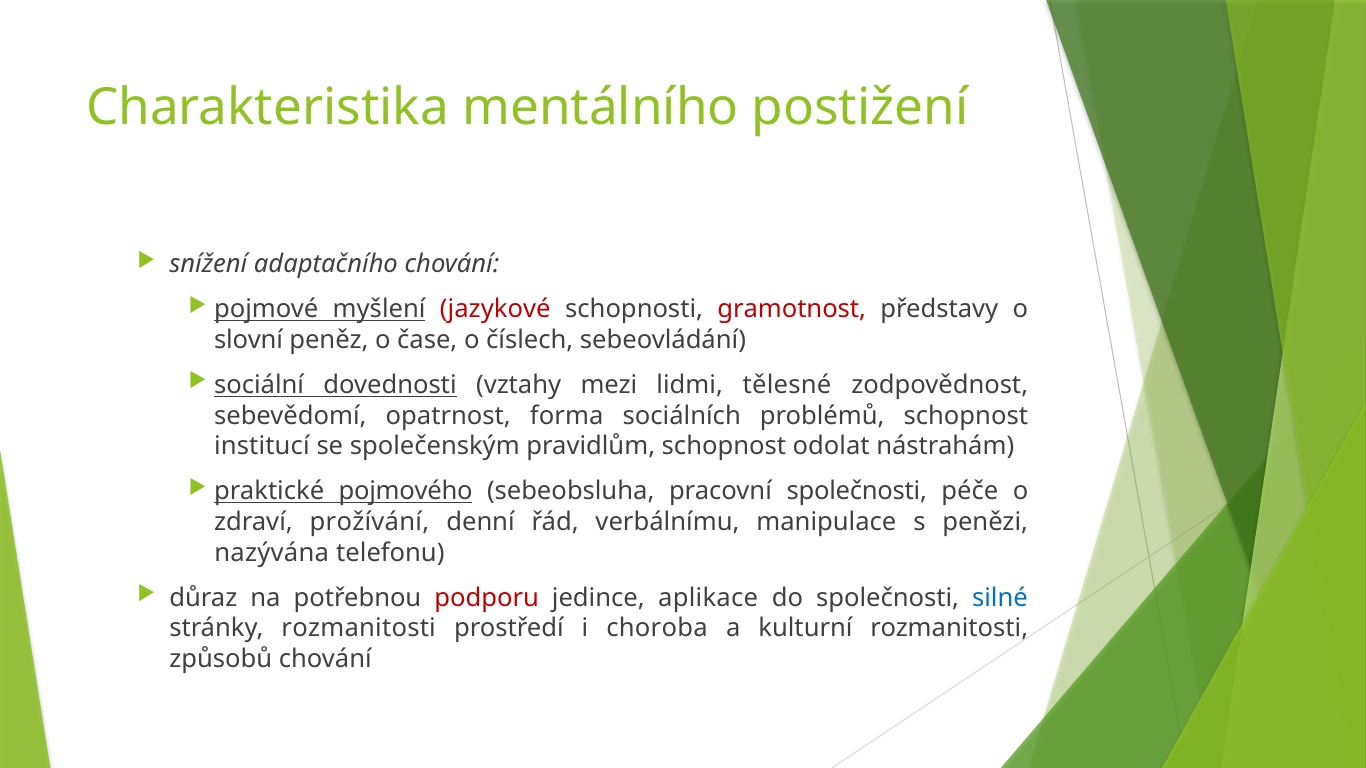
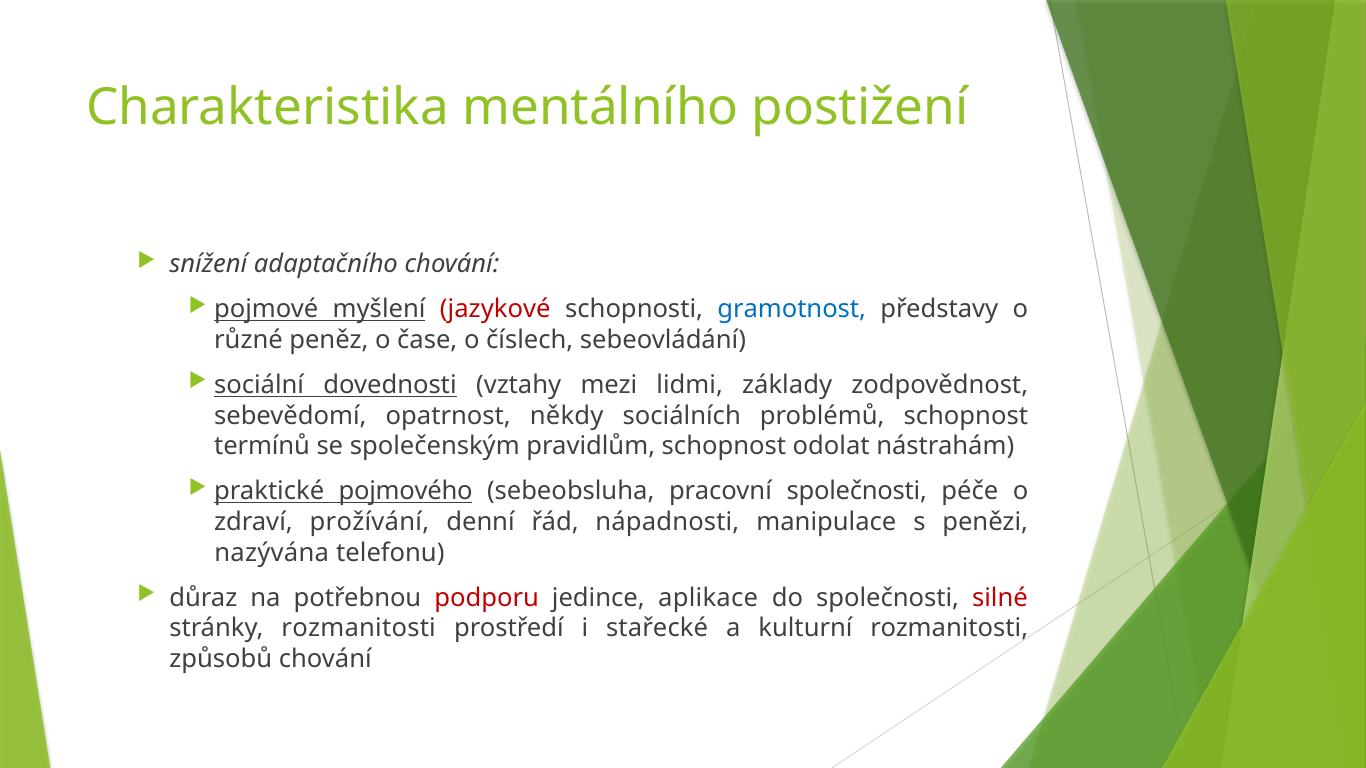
gramotnost colour: red -> blue (792, 309)
slovní: slovní -> různé (248, 340)
tělesné: tělesné -> základy (787, 385)
forma: forma -> někdy (567, 416)
institucí: institucí -> termínů (262, 447)
verbálnímu: verbálnímu -> nápadnosti (667, 522)
silné colour: blue -> red (1000, 598)
choroba: choroba -> stařecké (657, 629)
